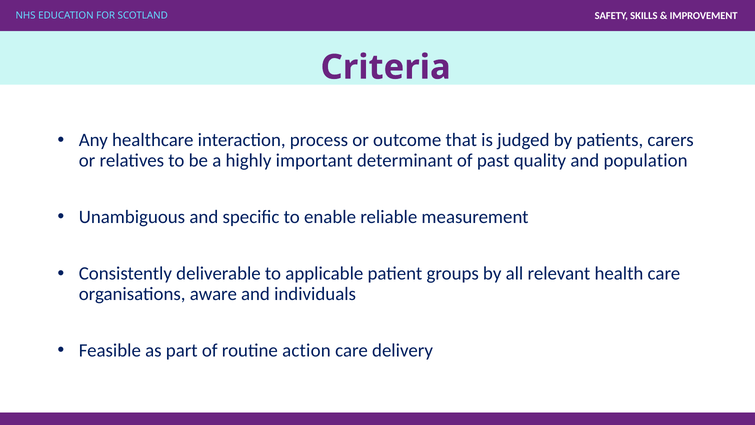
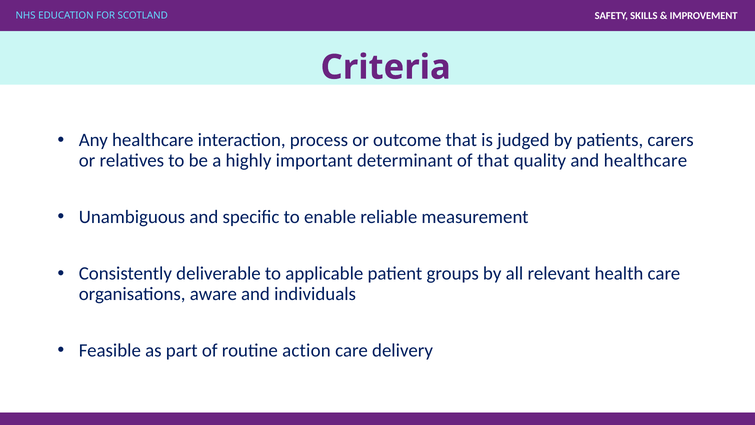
of past: past -> that (493, 160)
and population: population -> healthcare (645, 160)
